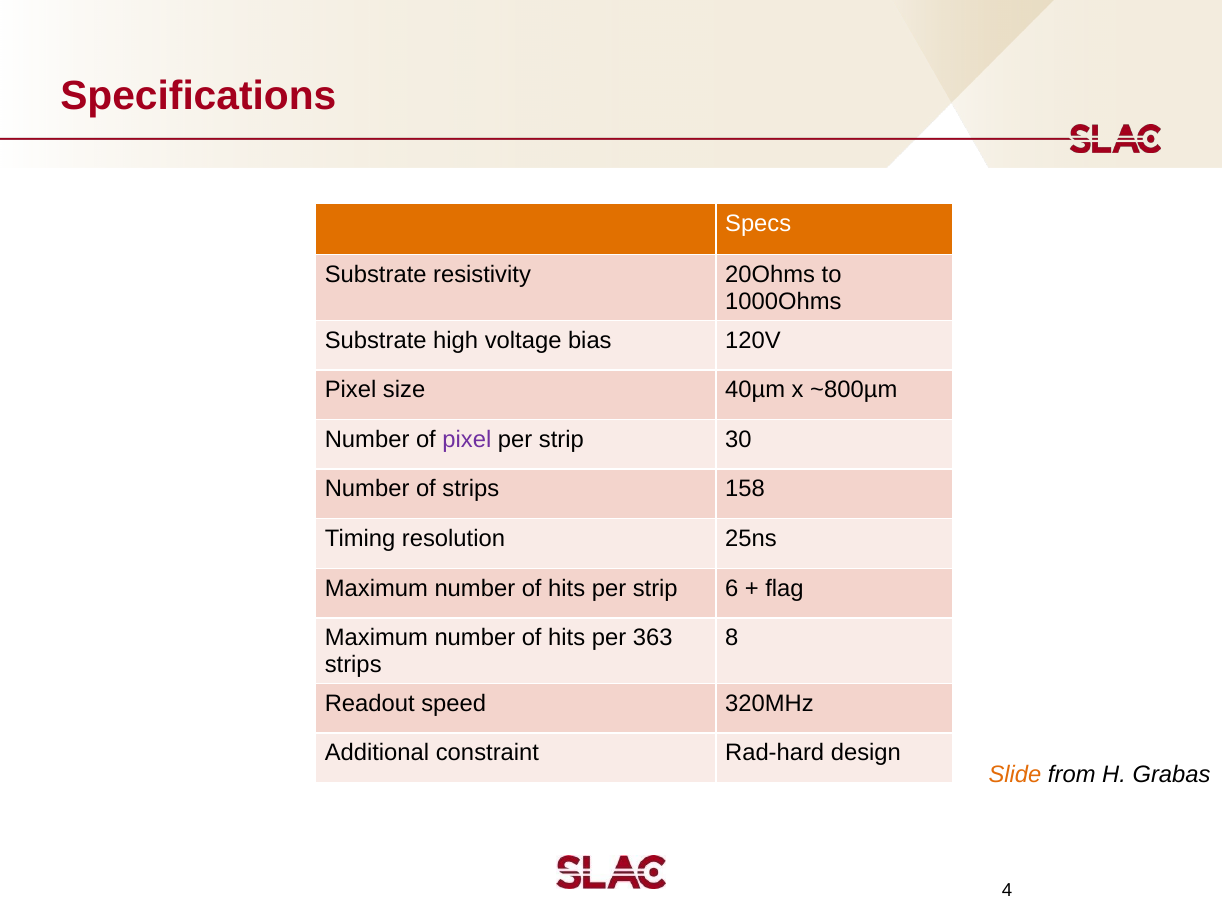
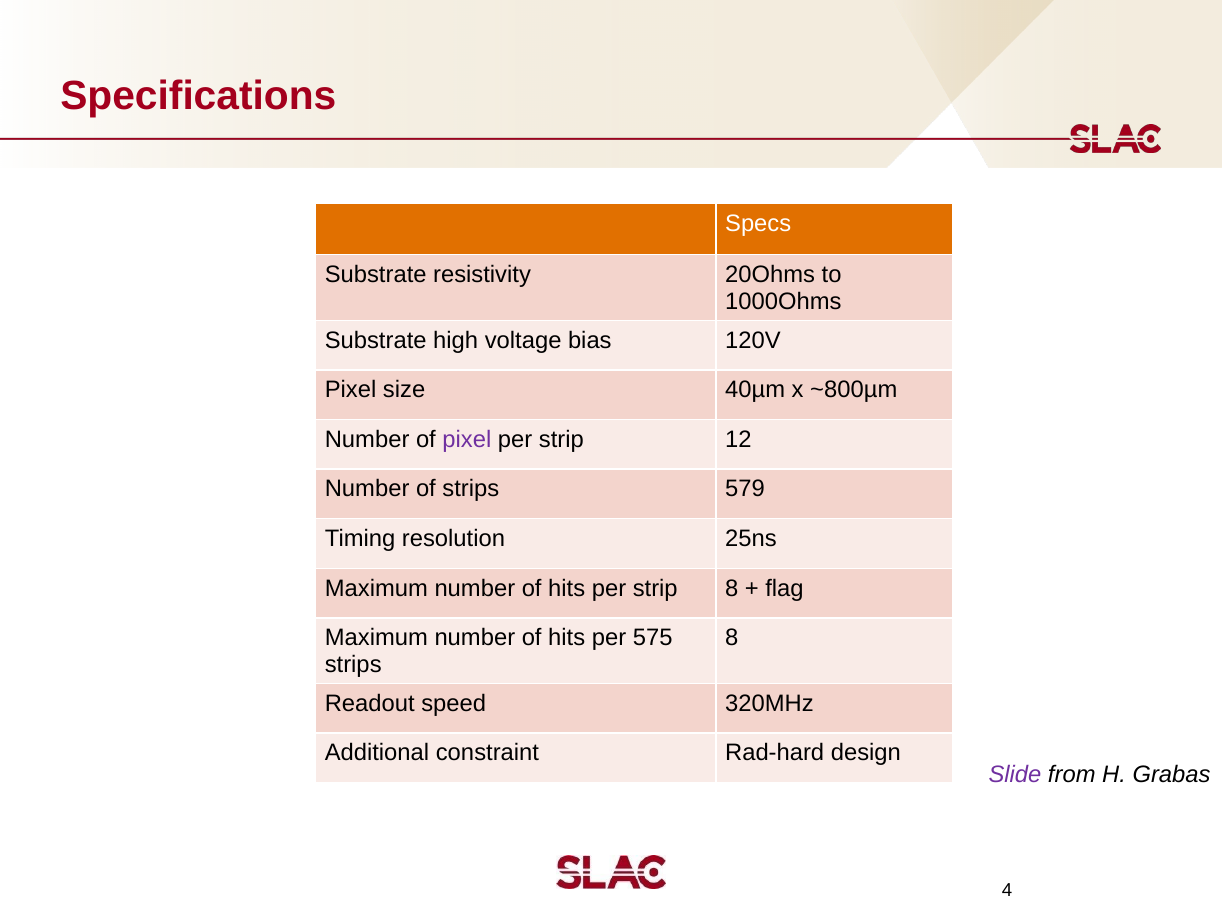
30: 30 -> 12 (738, 439)
158: 158 -> 579 (745, 489)
strip 6: 6 -> 8 (732, 588)
363: 363 -> 575 (653, 637)
Slide colour: orange -> purple (1015, 774)
